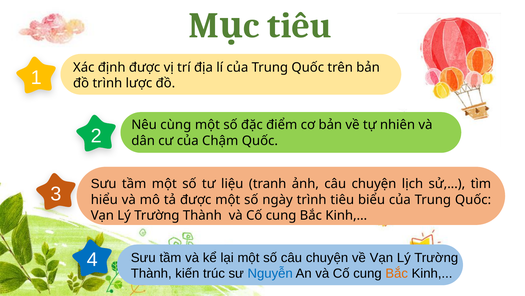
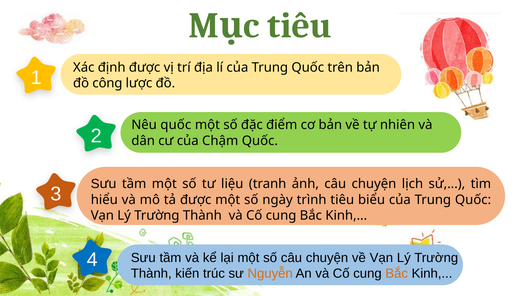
đồ trình: trình -> công (107, 83)
Nêu cùng: cùng -> quốc (176, 125)
Nguyễn colour: blue -> orange (270, 273)
